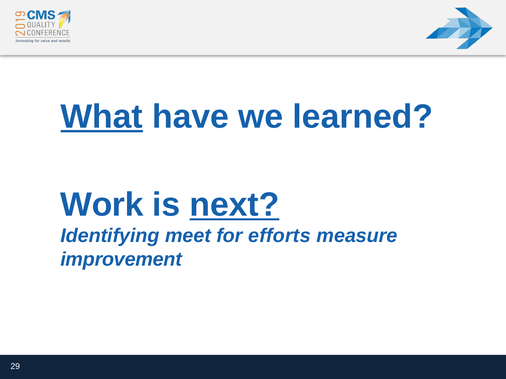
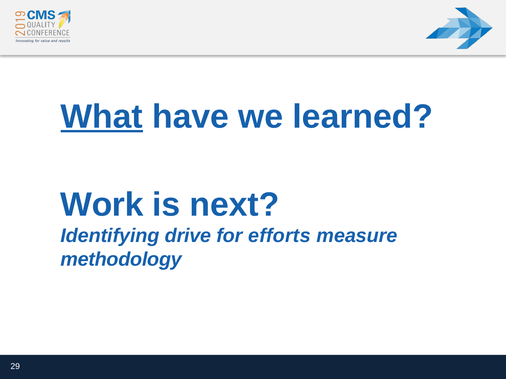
next underline: present -> none (235, 205)
meet: meet -> drive (188, 236)
improvement: improvement -> methodology (121, 260)
